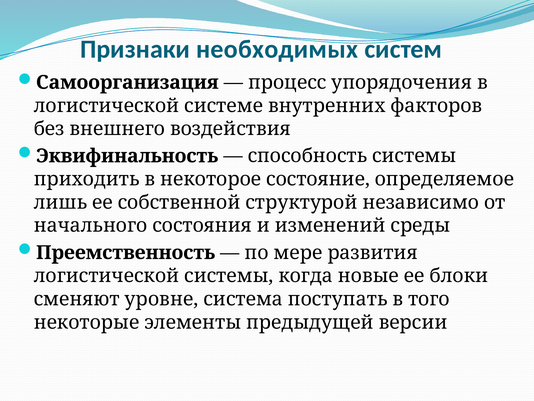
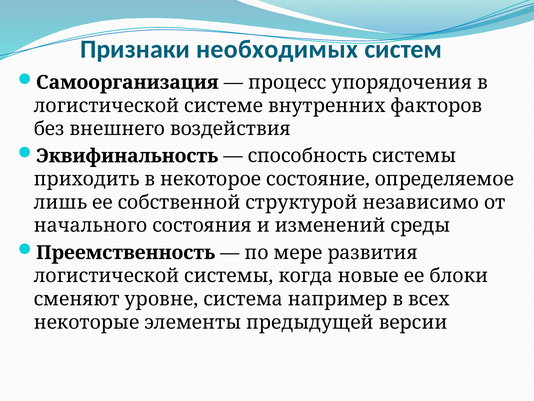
поступать: поступать -> например (338, 299)
того: того -> всех (429, 299)
